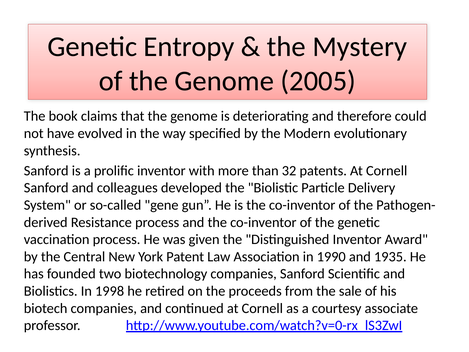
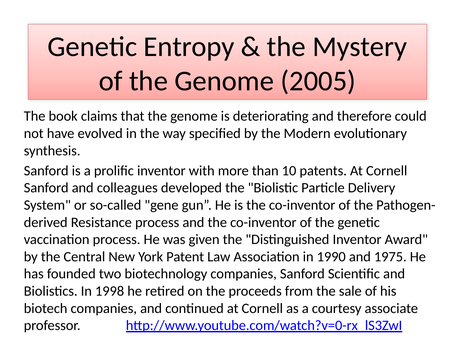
32: 32 -> 10 (289, 171)
1935: 1935 -> 1975 (390, 257)
